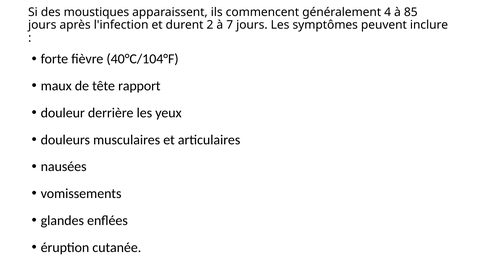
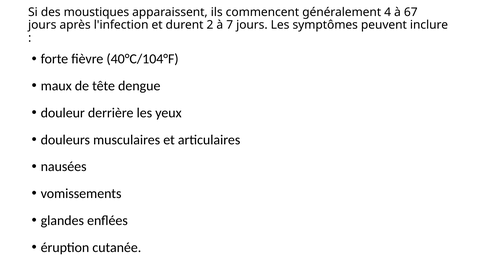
85: 85 -> 67 (411, 12)
rapport: rapport -> dengue (139, 86)
